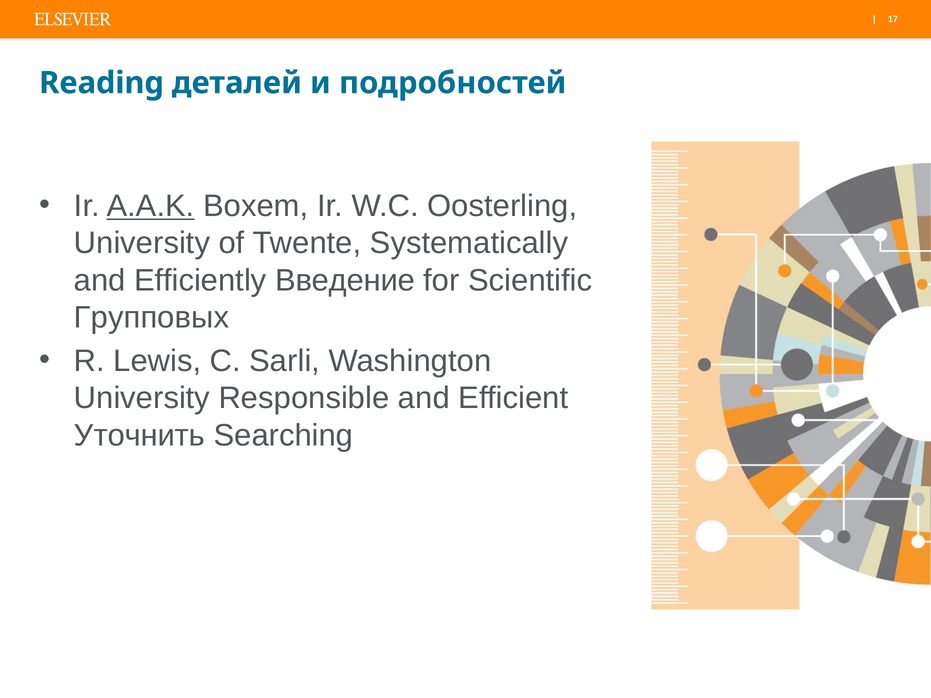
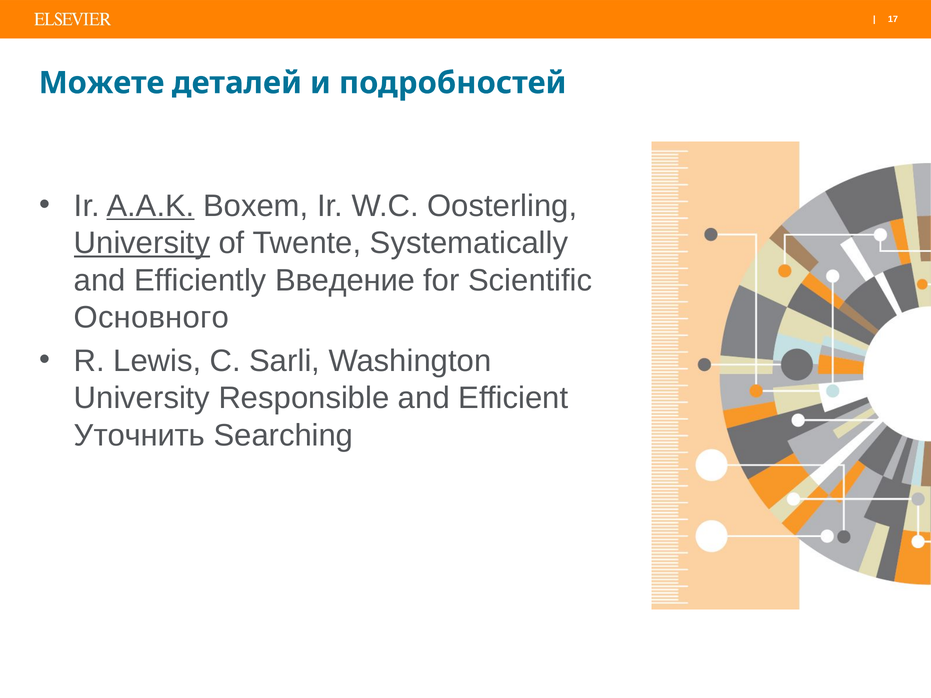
Reading: Reading -> Можете (102, 83)
University underline: none -> present (142, 243)
Групповых: Групповых -> Основного (151, 318)
